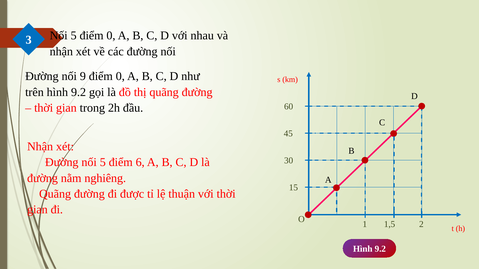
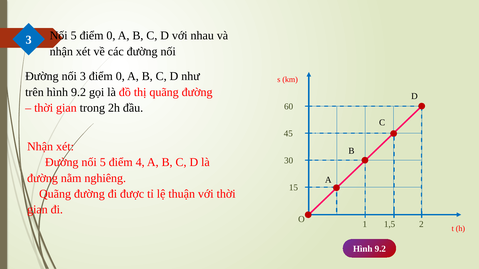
nối 9: 9 -> 3 (83, 76)
6: 6 -> 4 (140, 163)
